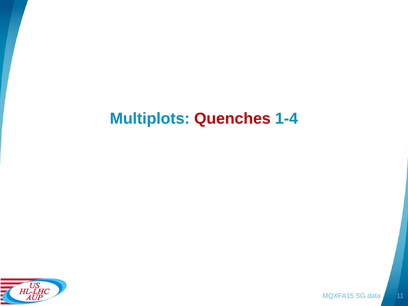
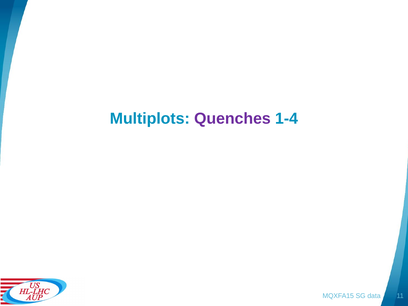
Quenches colour: red -> purple (232, 119)
